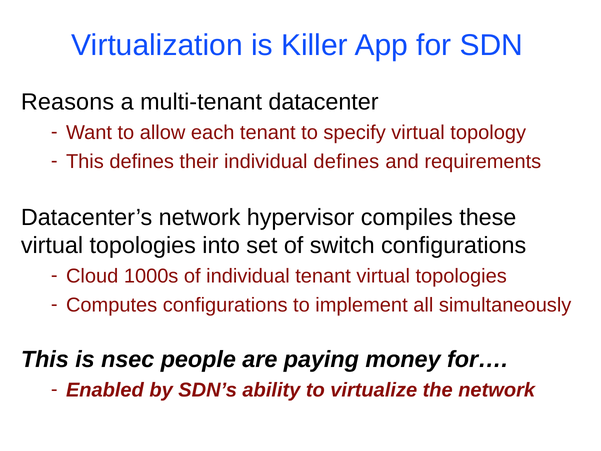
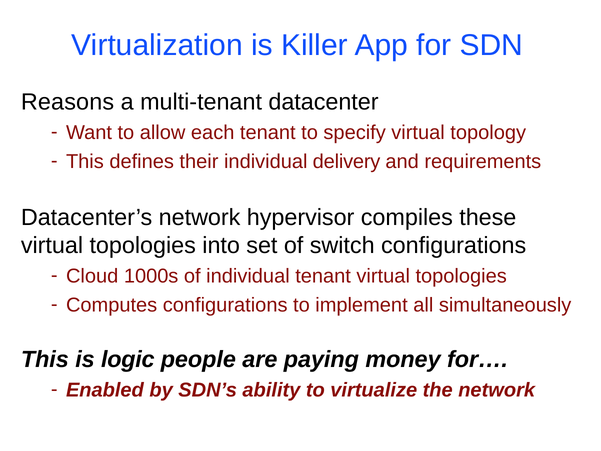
individual defines: defines -> delivery (347, 162)
nsec: nsec -> logic (128, 359)
